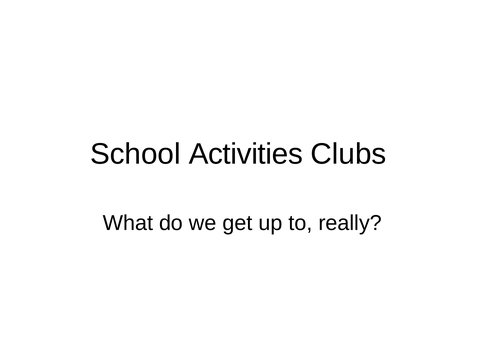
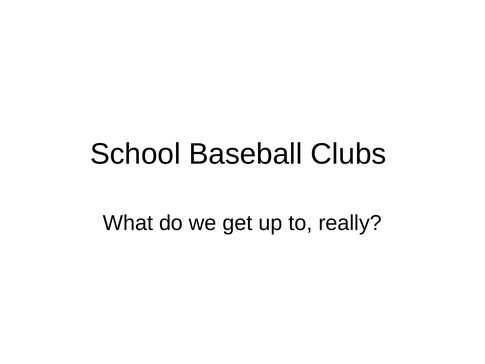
Activities: Activities -> Baseball (246, 154)
